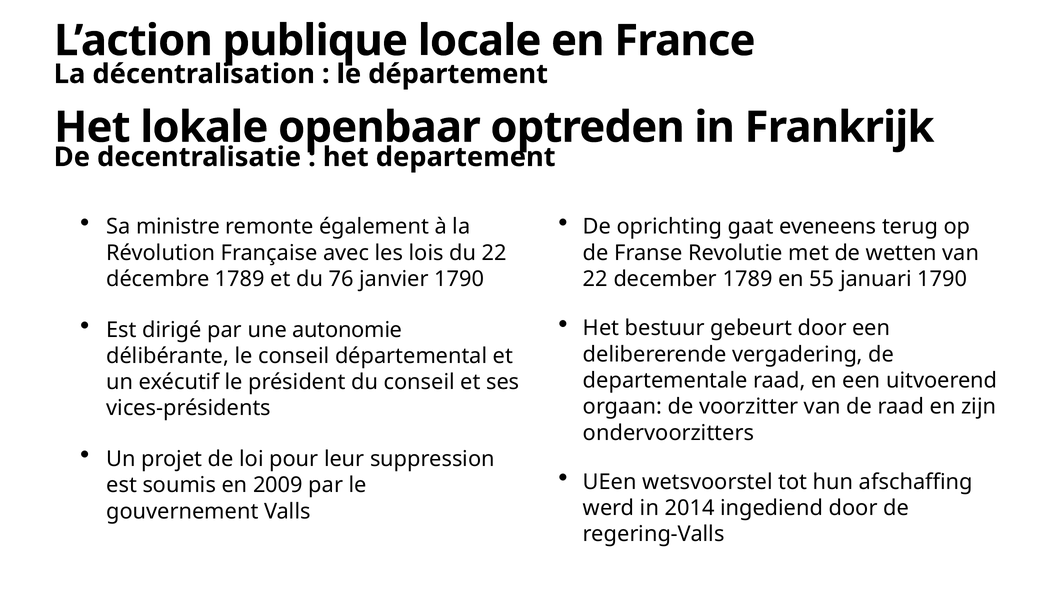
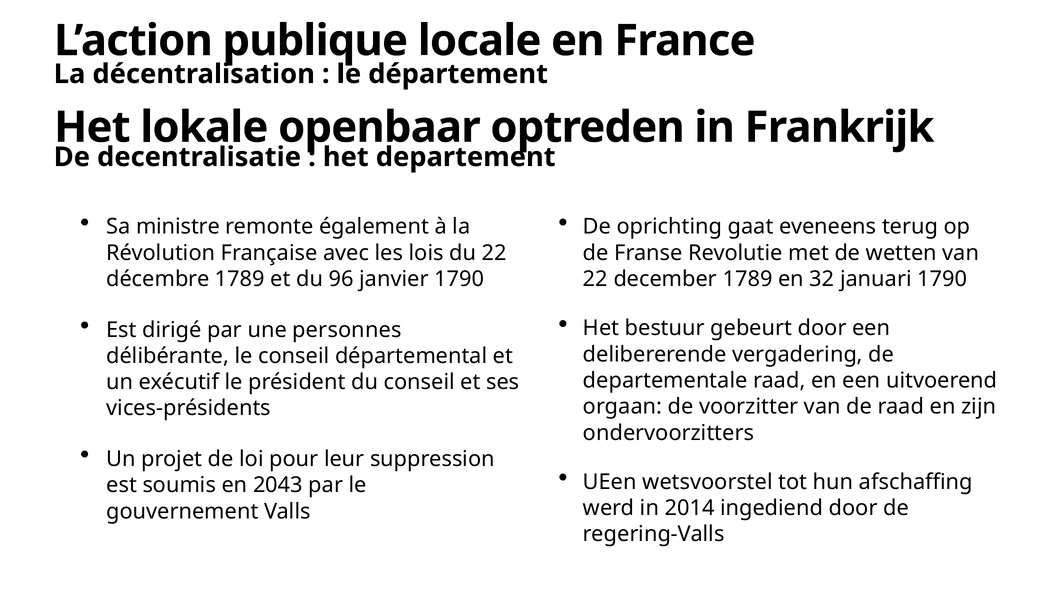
76: 76 -> 96 (341, 279)
55: 55 -> 32 (822, 279)
autonomie: autonomie -> personnes (347, 330)
2009: 2009 -> 2043 (278, 485)
